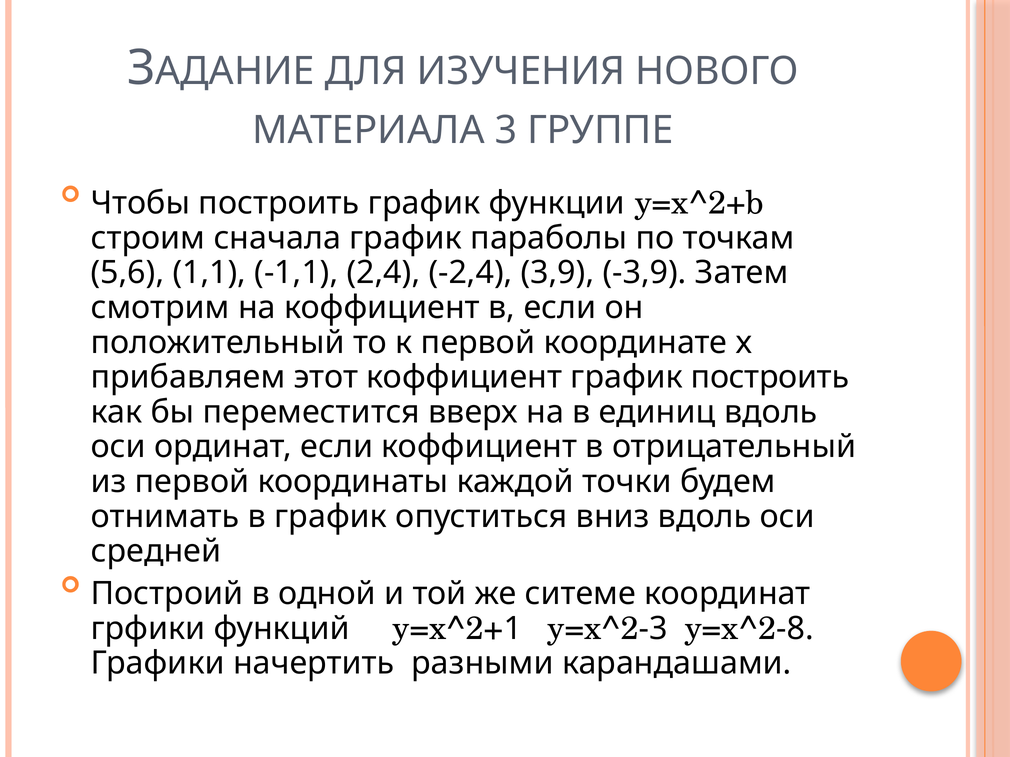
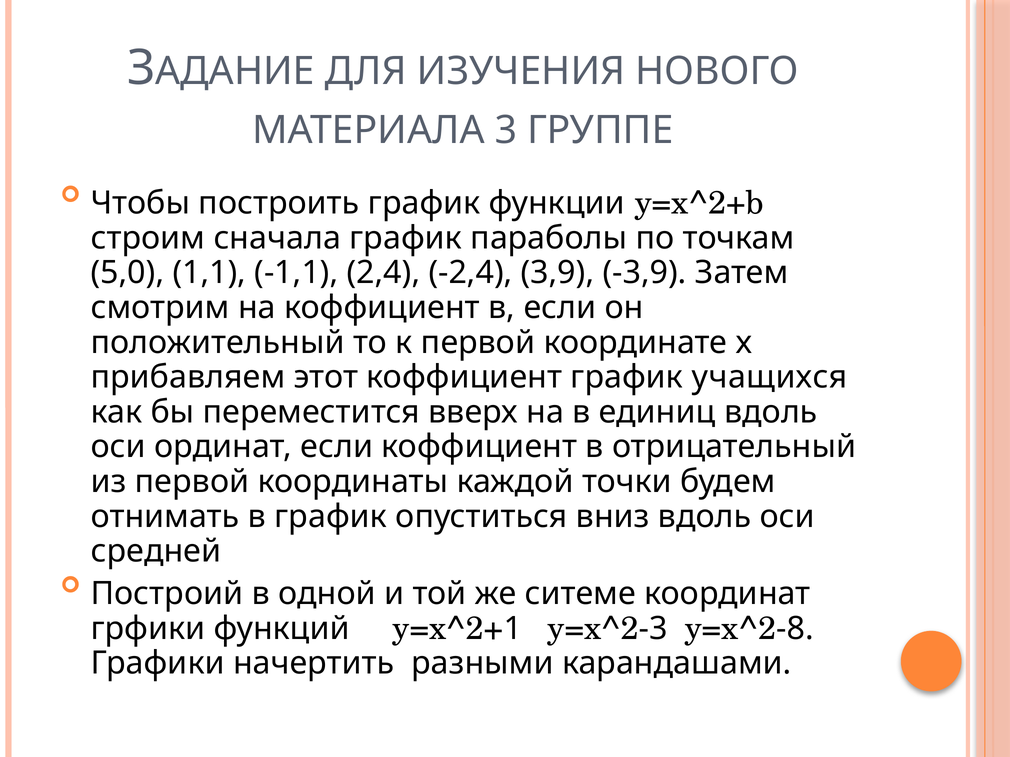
5,6: 5,6 -> 5,0 (127, 273)
график построить: построить -> учащихся (770, 377)
